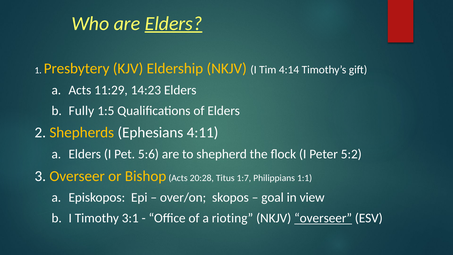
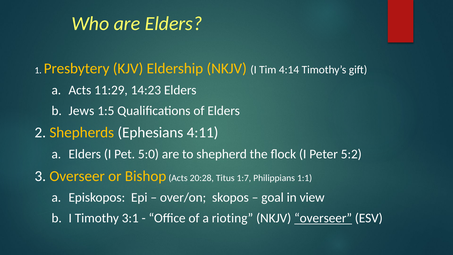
Elders underline: present -> none (173, 23)
Fully: Fully -> Jews (81, 111)
5:6: 5:6 -> 5:0 (148, 154)
